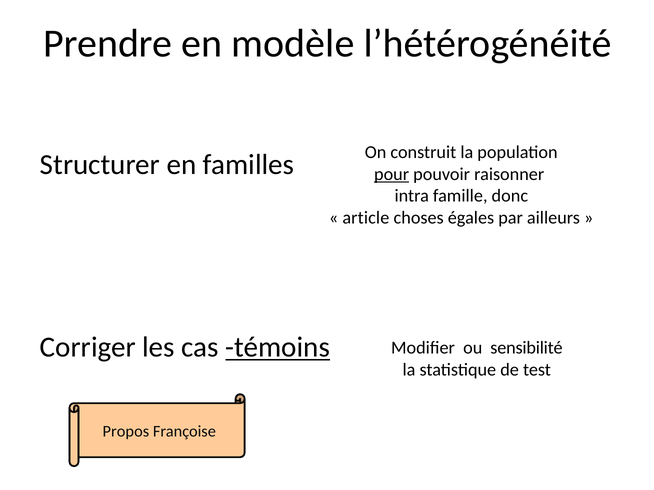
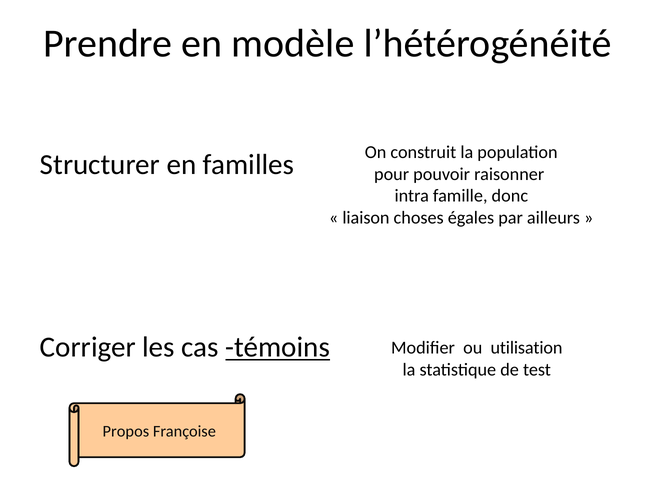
pour underline: present -> none (392, 174)
article: article -> liaison (366, 218)
sensibilité: sensibilité -> utilisation (526, 348)
